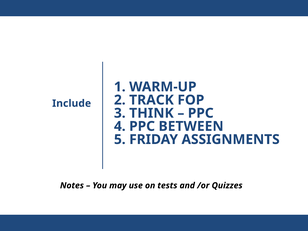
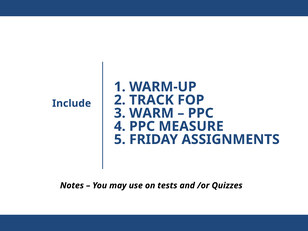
THINK: THINK -> WARM (152, 113)
BETWEEN: BETWEEN -> MEASURE (191, 126)
